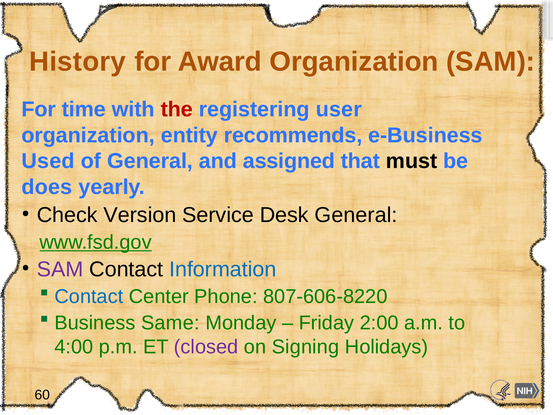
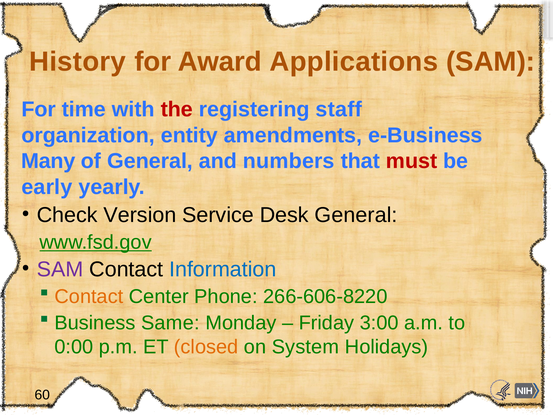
Award Organization: Organization -> Applications (354, 62)
user: user -> staff (339, 109)
recommends: recommends -> amendments (293, 135)
Used: Used -> Many (48, 161)
assigned: assigned -> numbers (289, 161)
must colour: black -> red (412, 161)
does: does -> early (47, 187)
Contact colour: blue -> orange (89, 296)
807-606-8220: 807-606-8220 -> 266-606-8220 (325, 296)
2:00: 2:00 -> 3:00 (379, 323)
4:00: 4:00 -> 0:00 (74, 347)
closed colour: purple -> orange (206, 347)
Signing: Signing -> System (305, 347)
